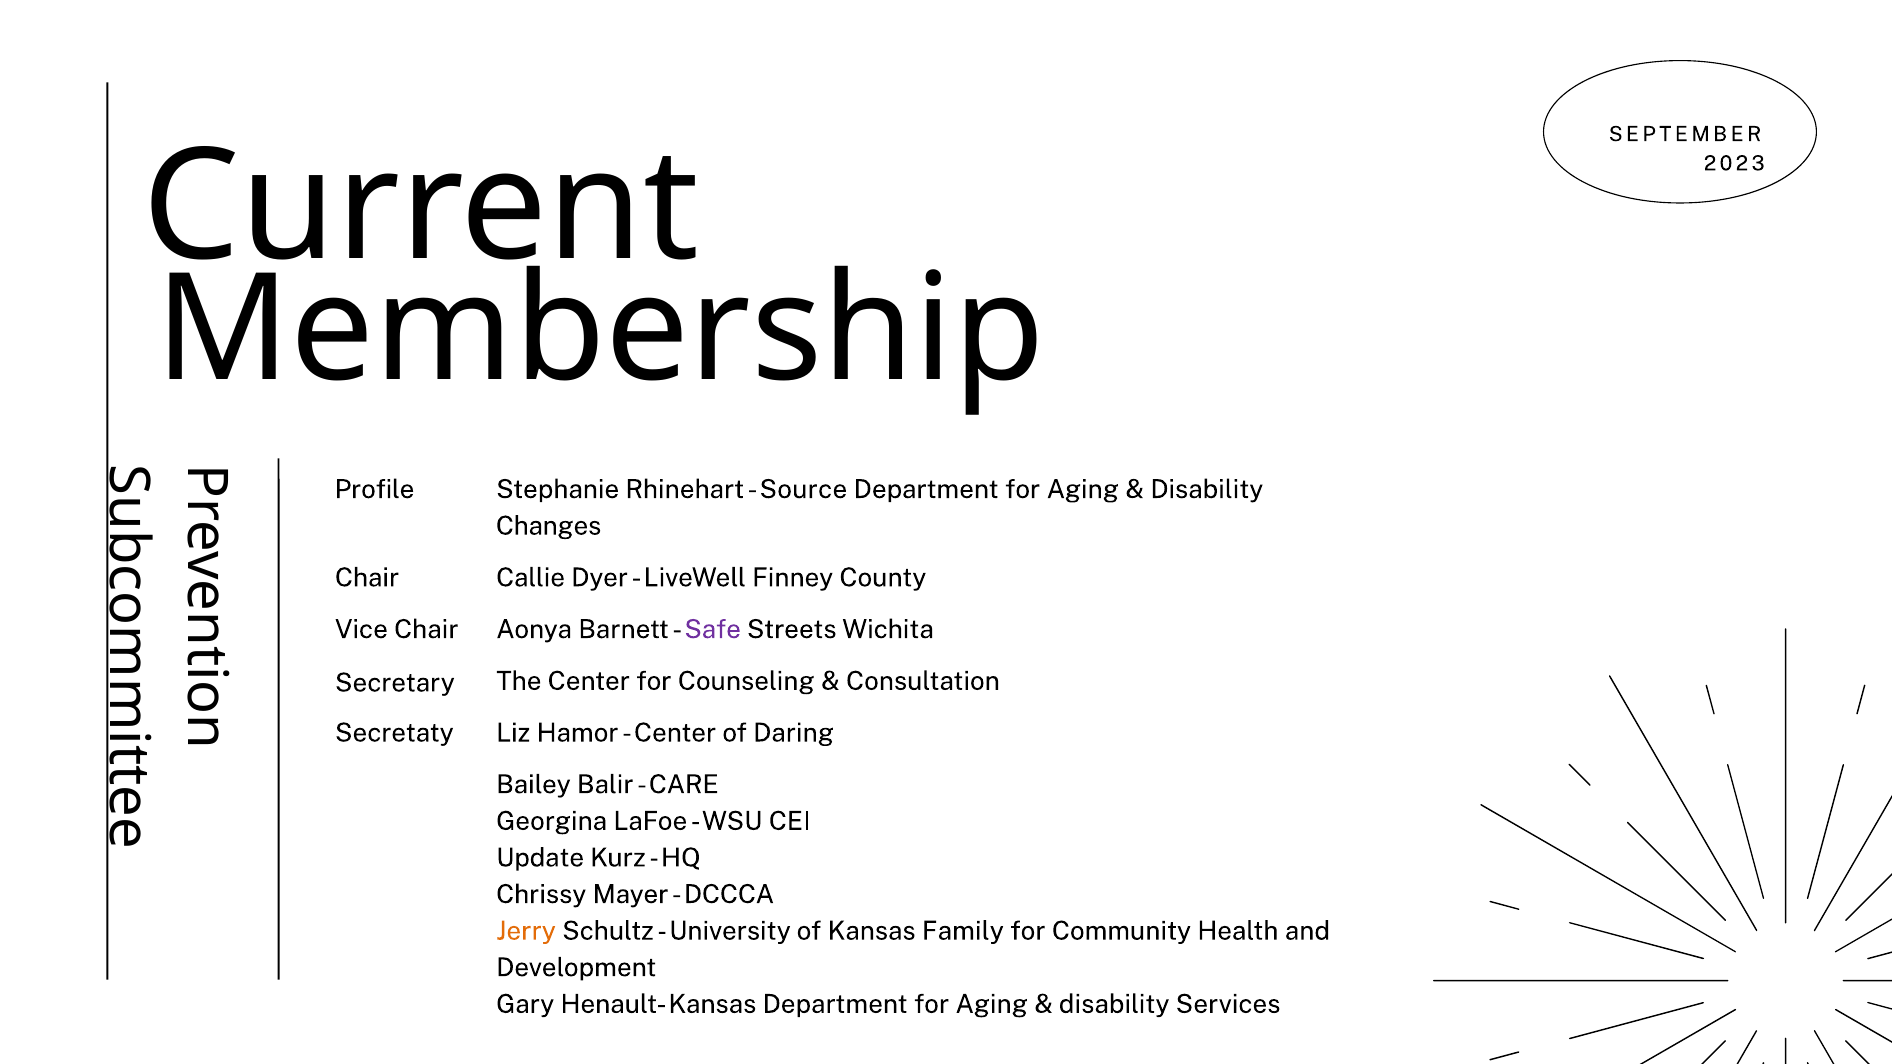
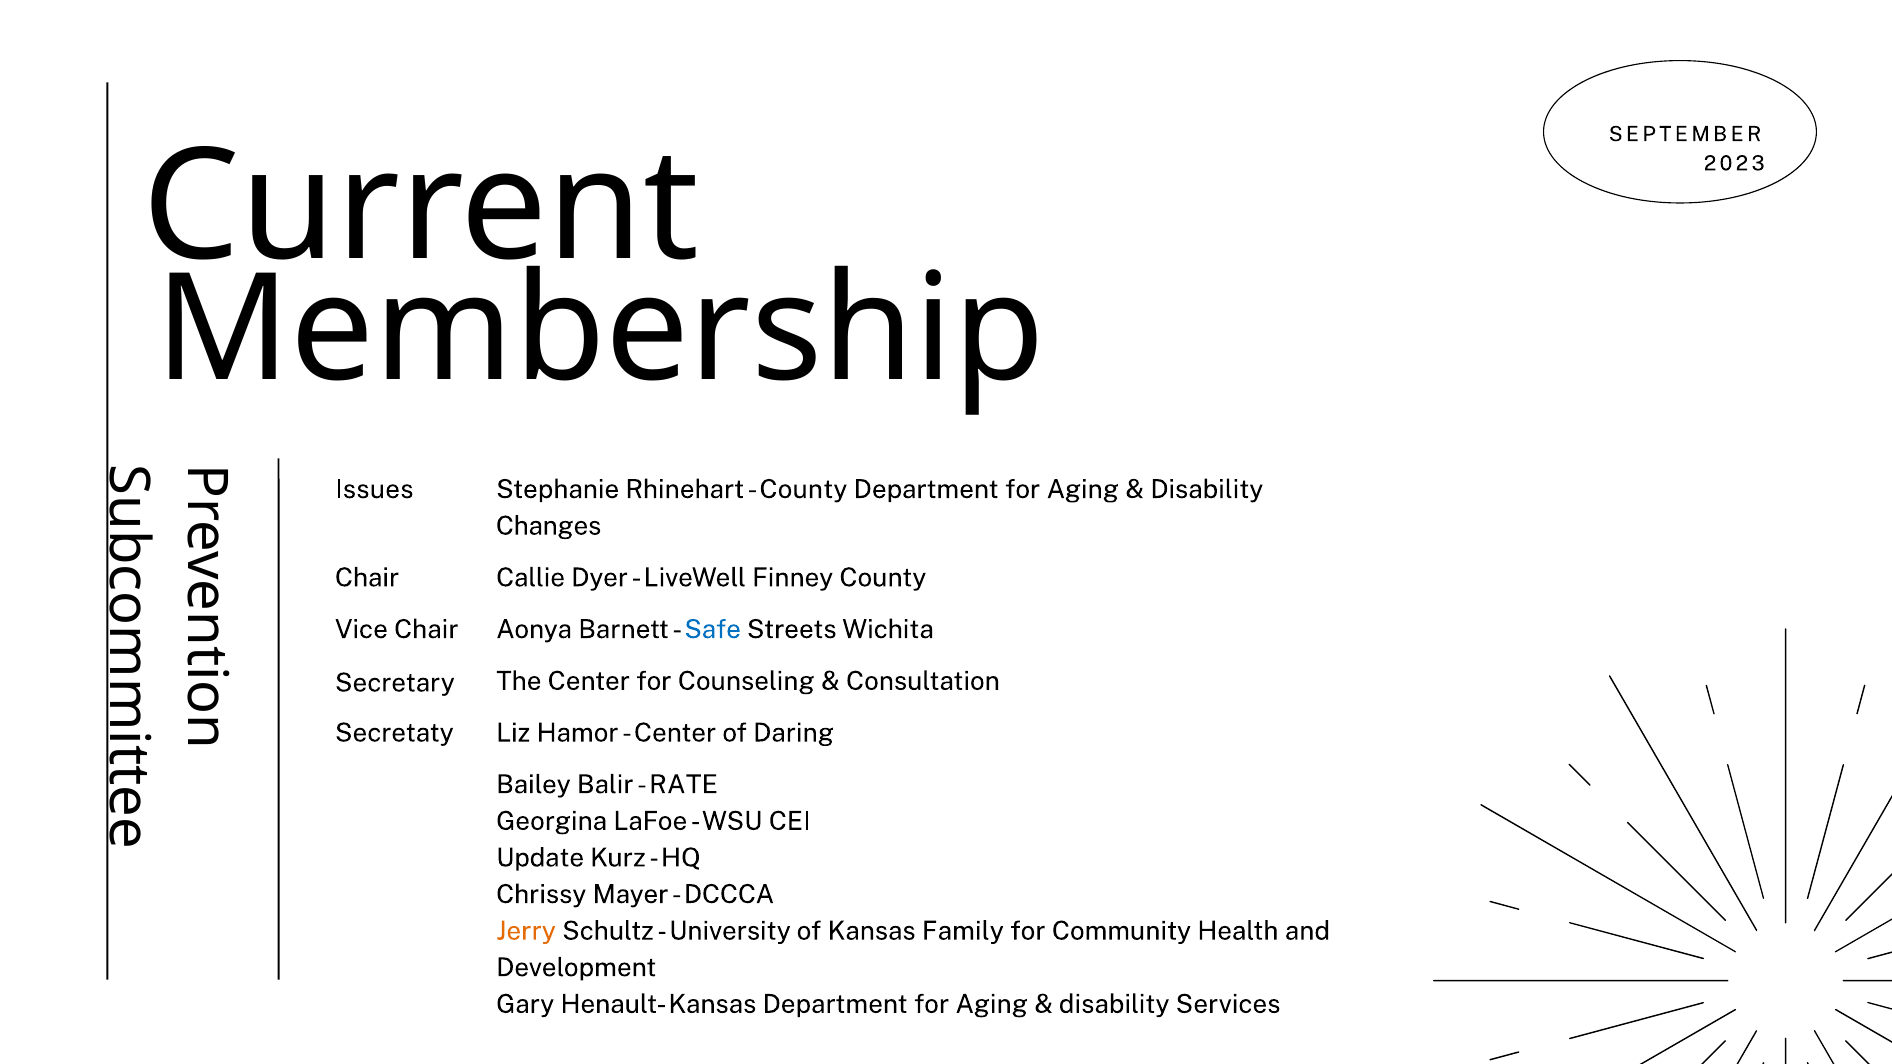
Profile: Profile -> Issues (374, 490)
Source: Source -> County (803, 490)
Safe colour: purple -> blue (713, 630)
CARE: CARE -> RATE (683, 785)
